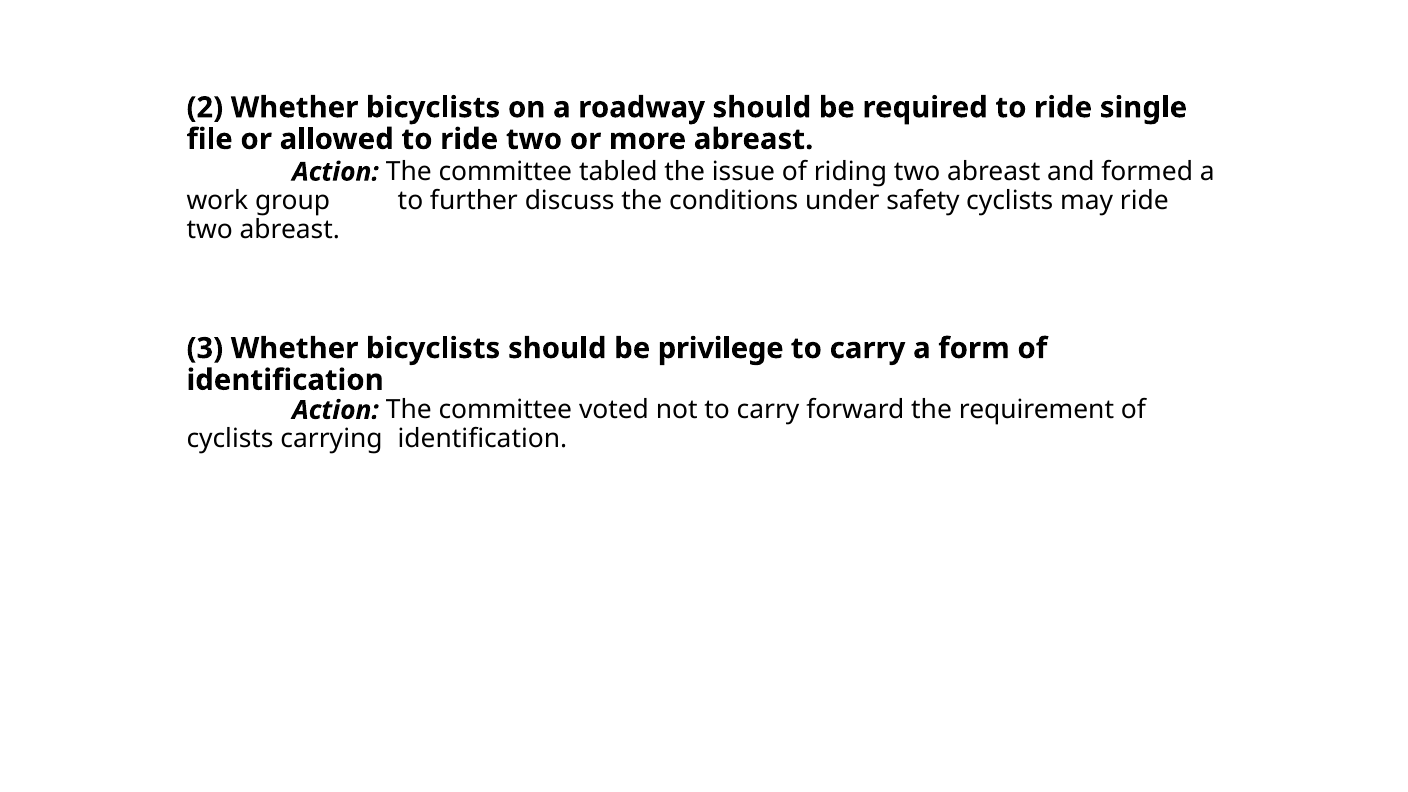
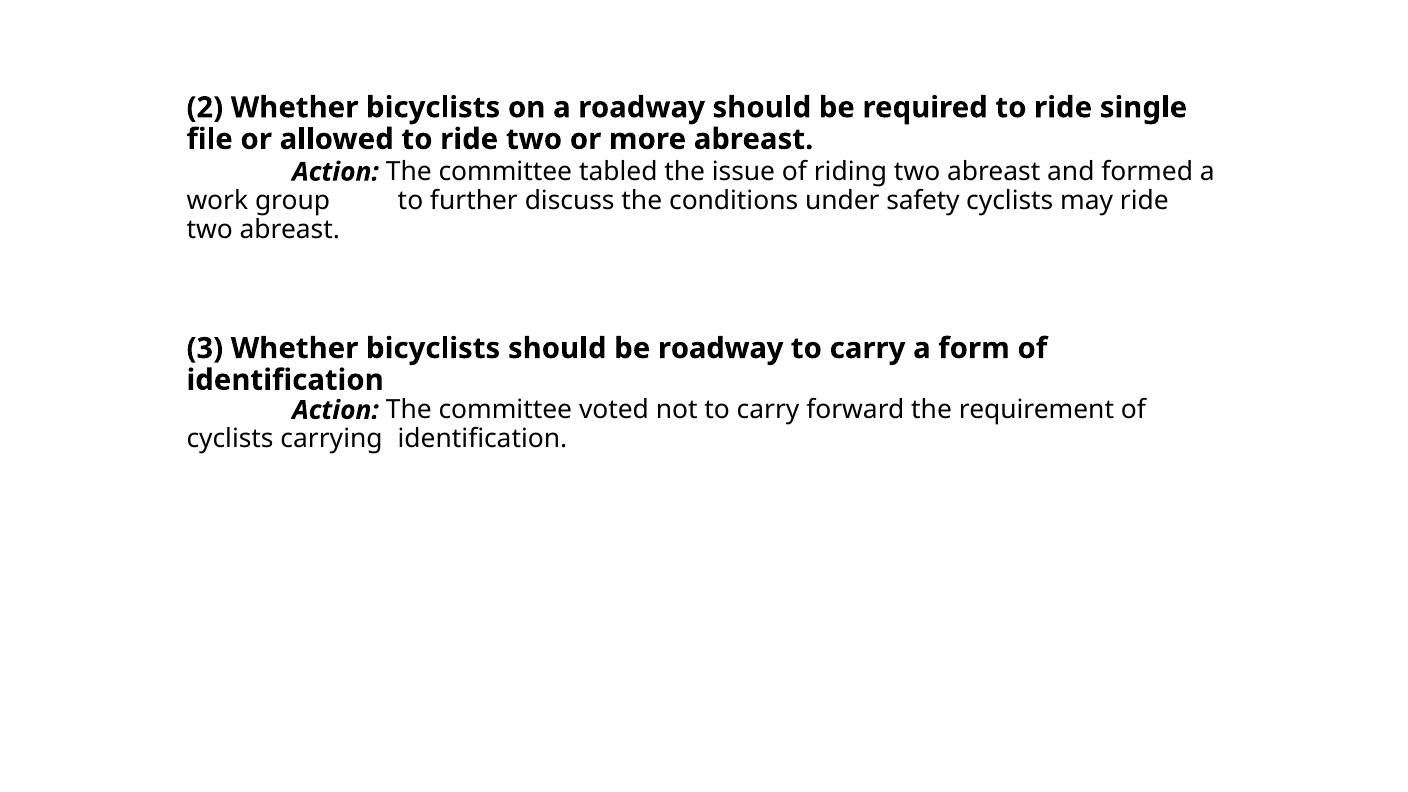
be privilege: privilege -> roadway (721, 348)
